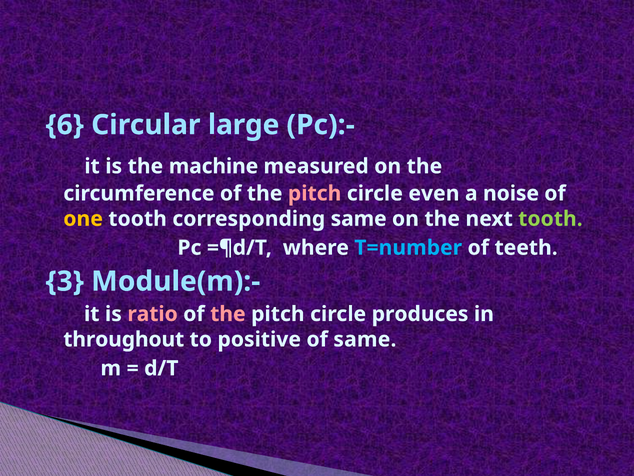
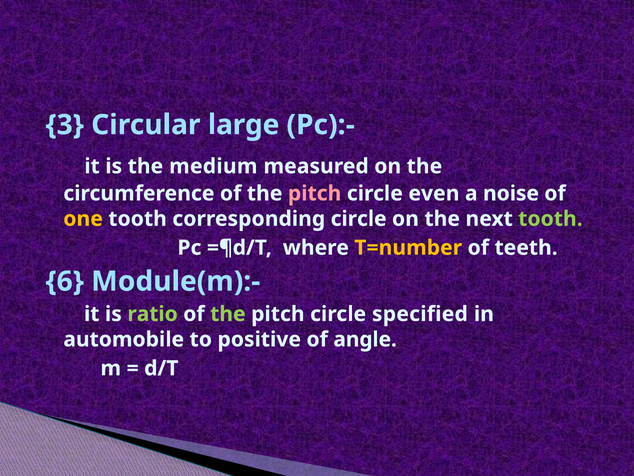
6: 6 -> 3 (65, 125)
machine: machine -> medium (213, 166)
corresponding same: same -> circle (359, 219)
T=number colour: light blue -> yellow (408, 247)
3: 3 -> 6 (65, 281)
ratio colour: pink -> light green (153, 314)
the colour: pink -> light green (228, 314)
produces: produces -> specified (420, 314)
throughout: throughout -> automobile (124, 339)
of same: same -> angle (365, 339)
